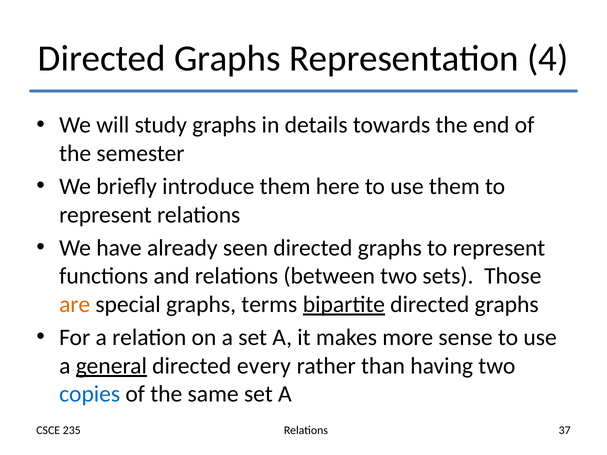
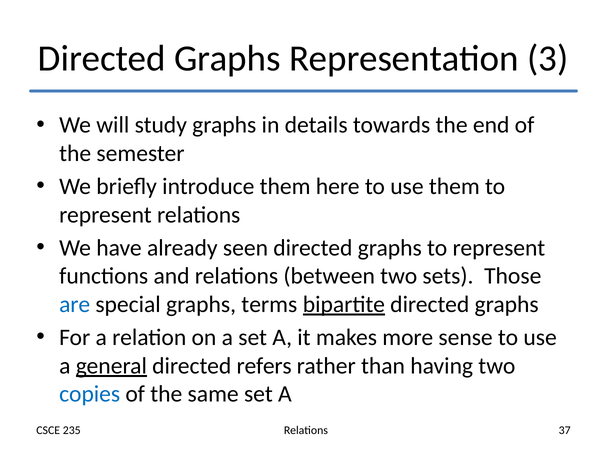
4: 4 -> 3 (548, 59)
are colour: orange -> blue (75, 305)
every: every -> refers (264, 366)
